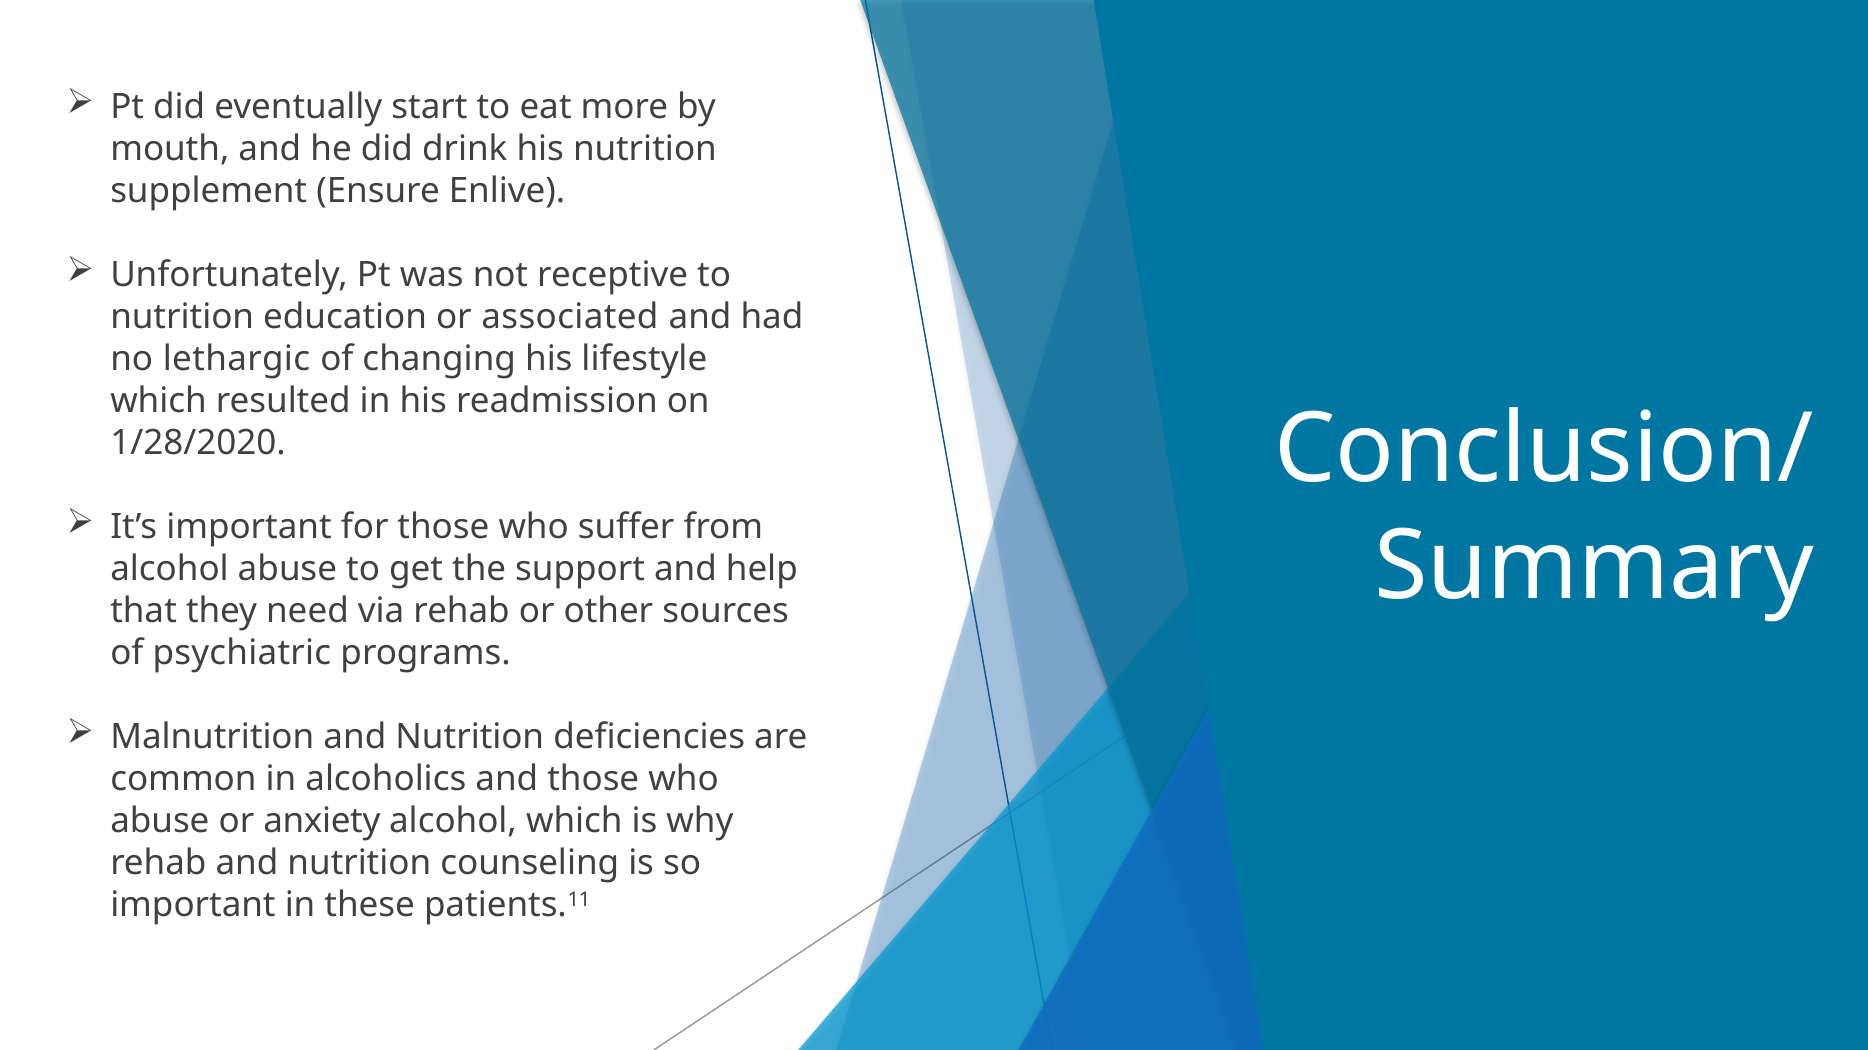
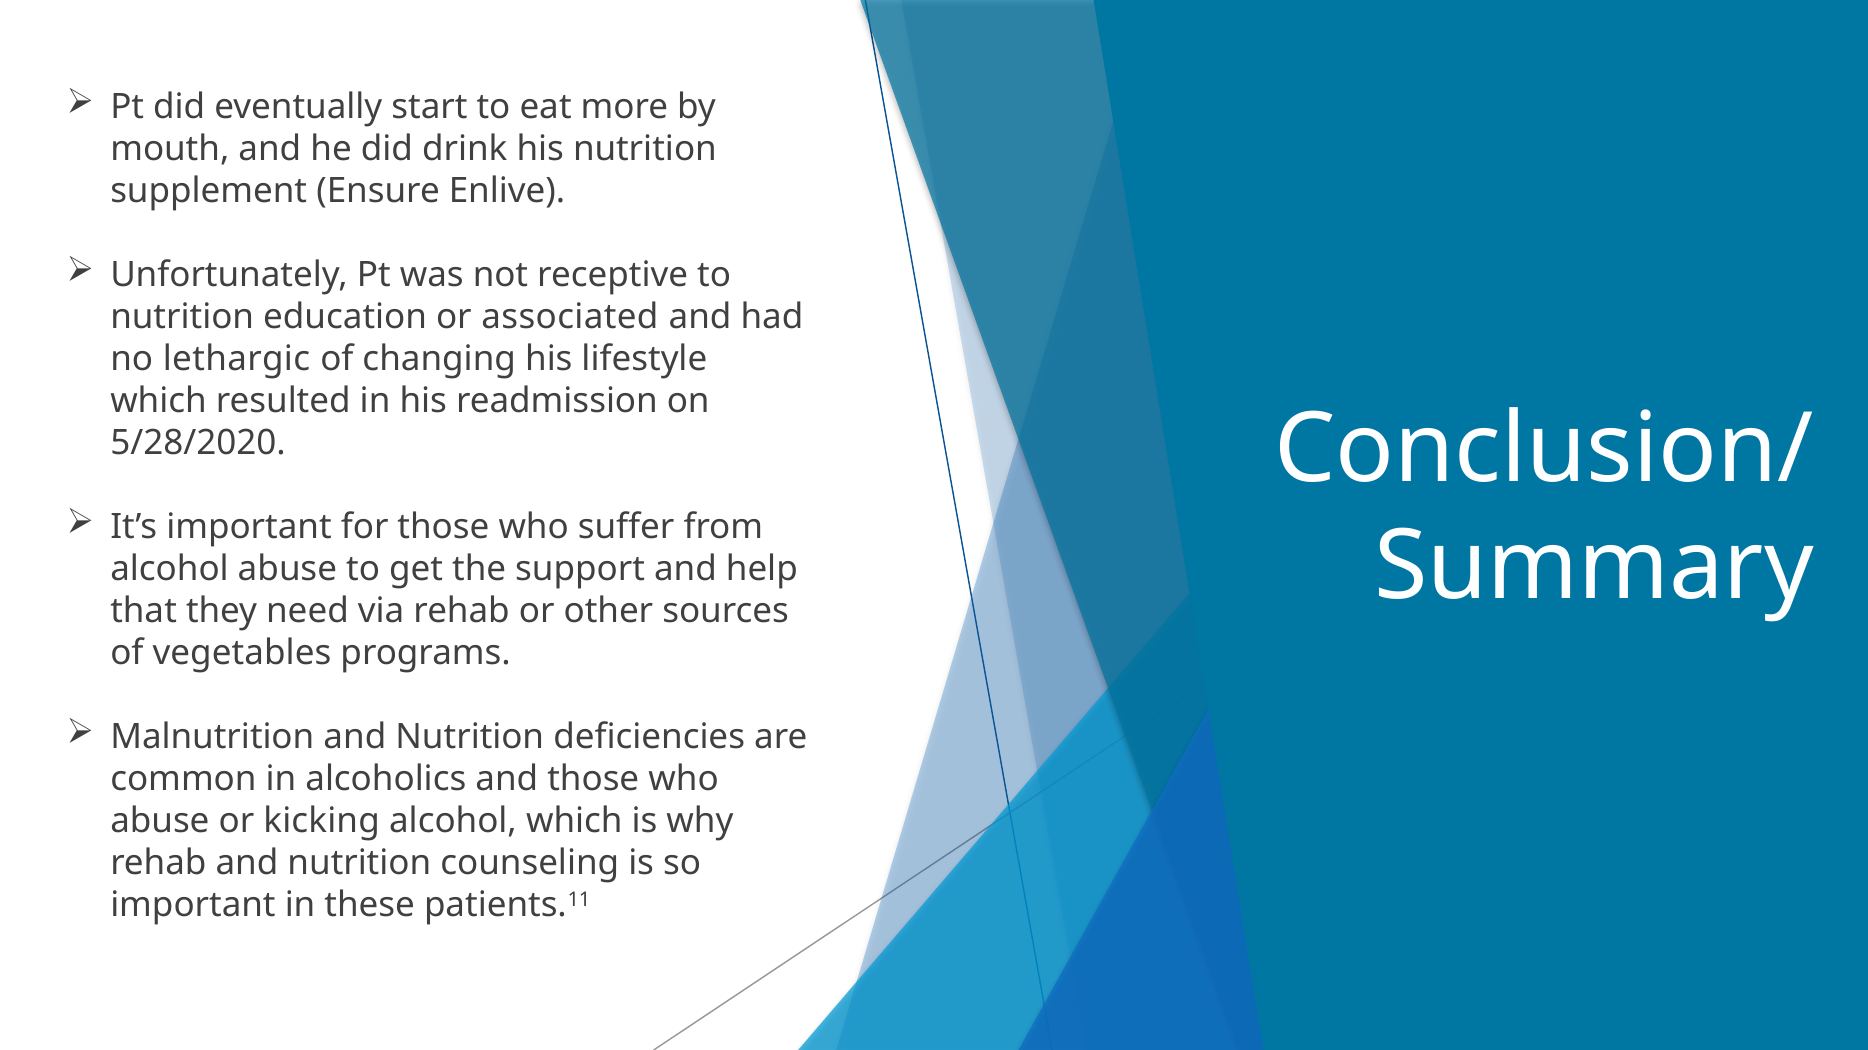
1/28/2020: 1/28/2020 -> 5/28/2020 (198, 444)
psychiatric: psychiatric -> vegetables (242, 654)
anxiety: anxiety -> kicking (322, 822)
